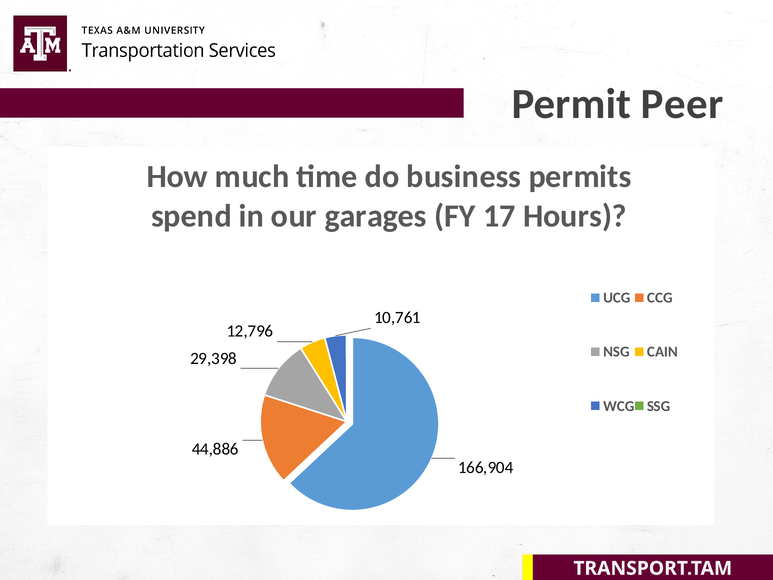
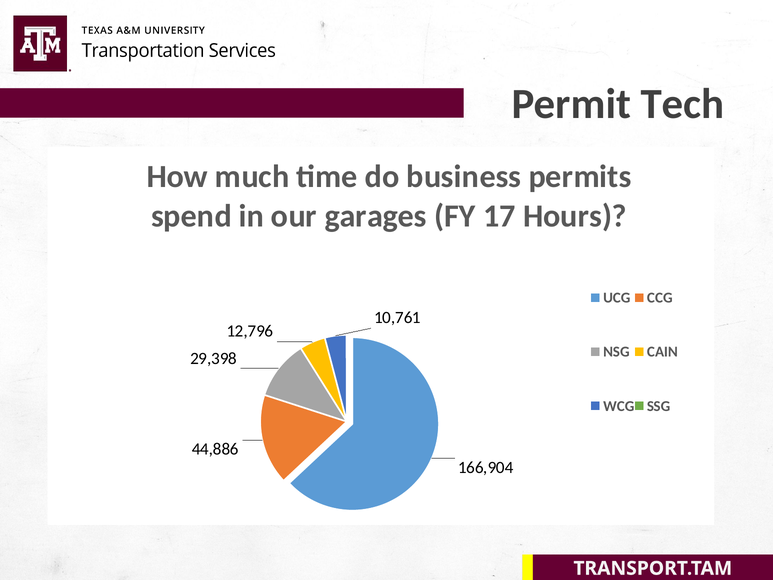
Peer: Peer -> Tech (682, 104)
